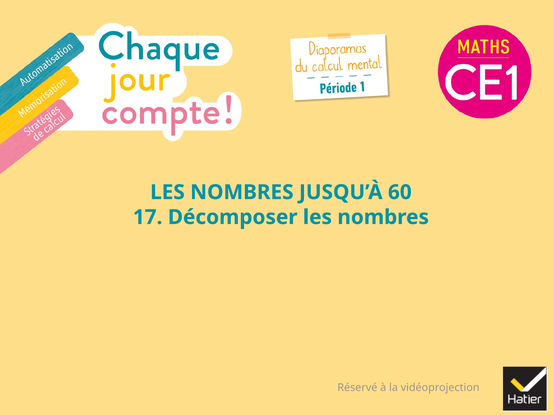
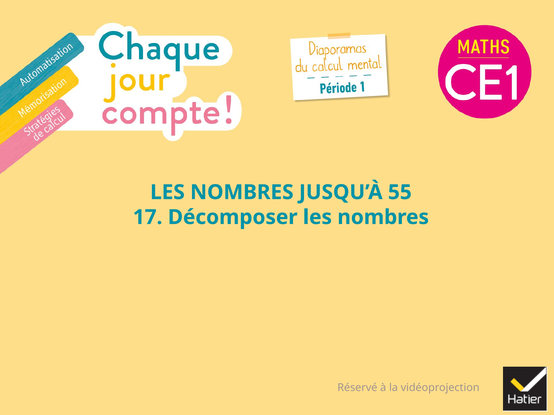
60: 60 -> 55 (400, 192)
